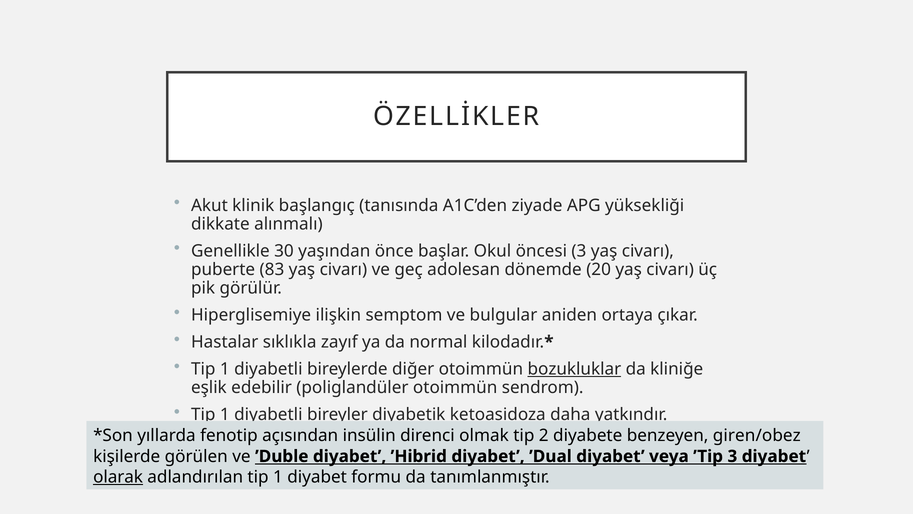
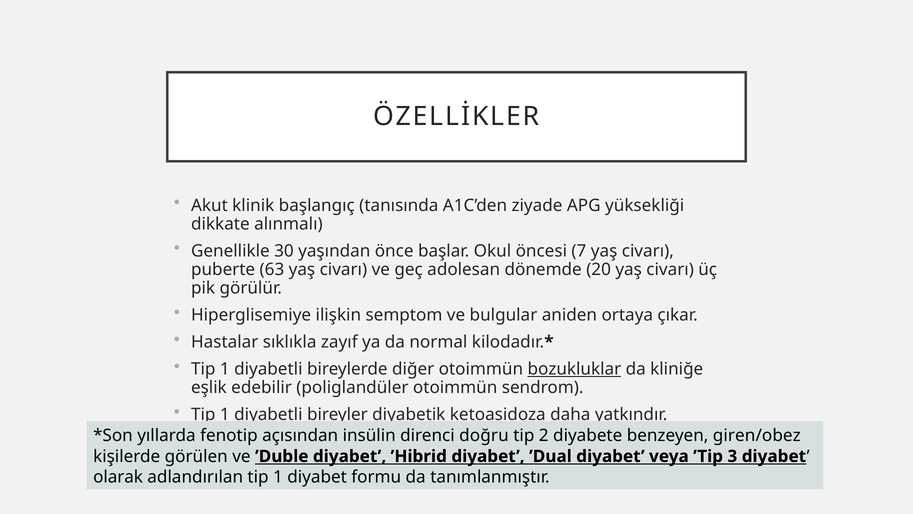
öncesi 3: 3 -> 7 (579, 251)
83: 83 -> 63 (272, 269)
olmak: olmak -> doğru (484, 435)
olarak underline: present -> none (118, 477)
